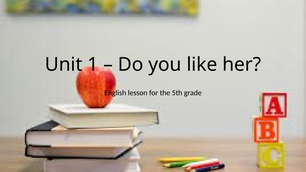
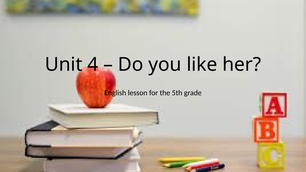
1: 1 -> 4 (93, 65)
